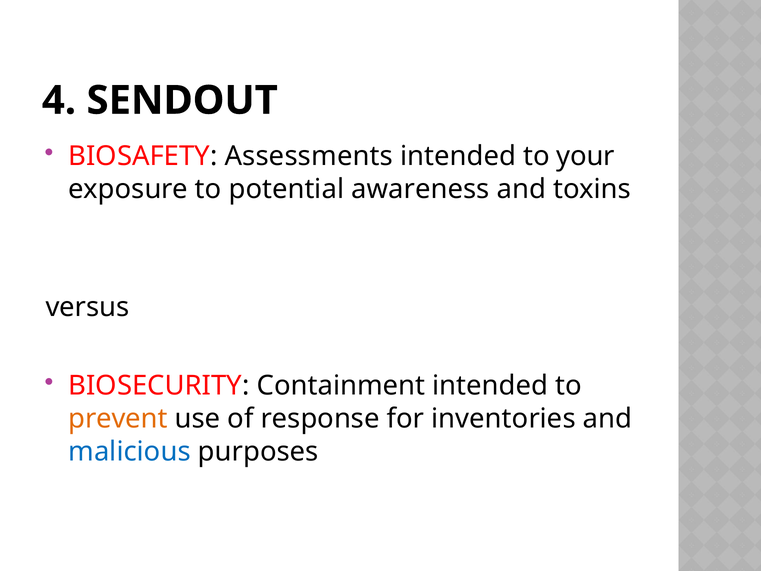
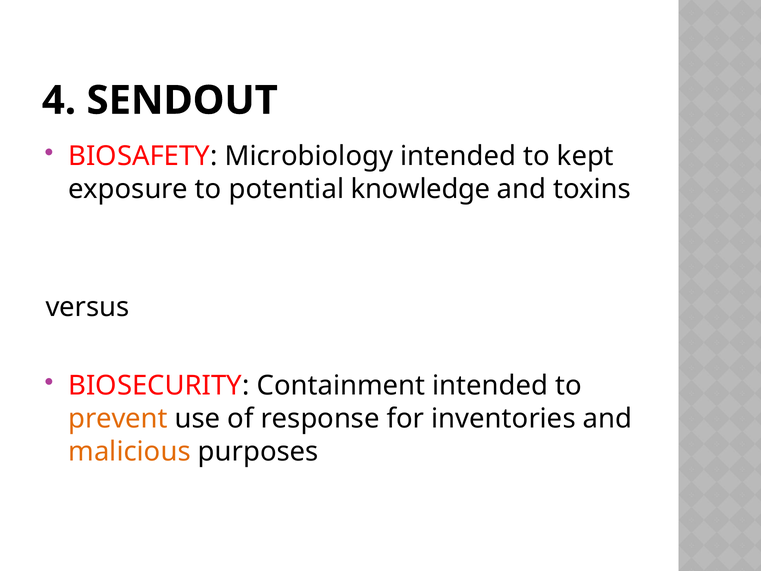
Assessments: Assessments -> Microbiology (309, 156)
your: your -> kept (585, 156)
awareness: awareness -> knowledge (421, 189)
malicious colour: blue -> orange (130, 452)
